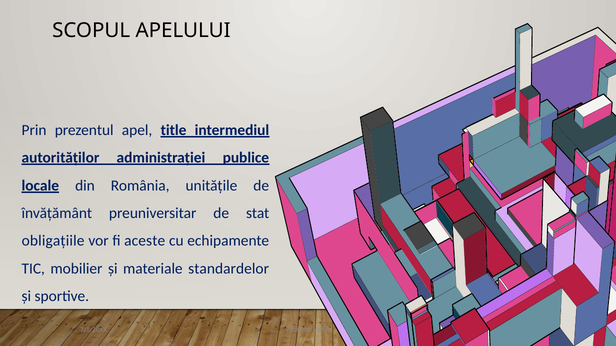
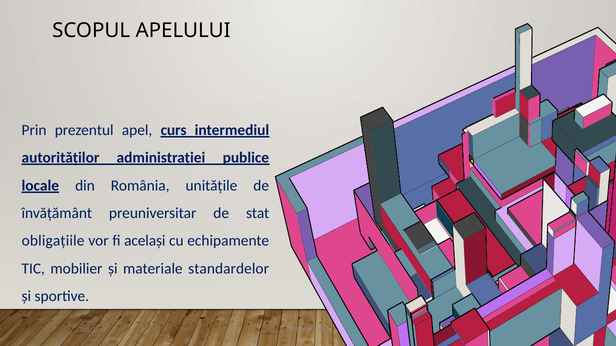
apel title: title -> curs (174, 130)
aceste: aceste -> același (145, 241)
